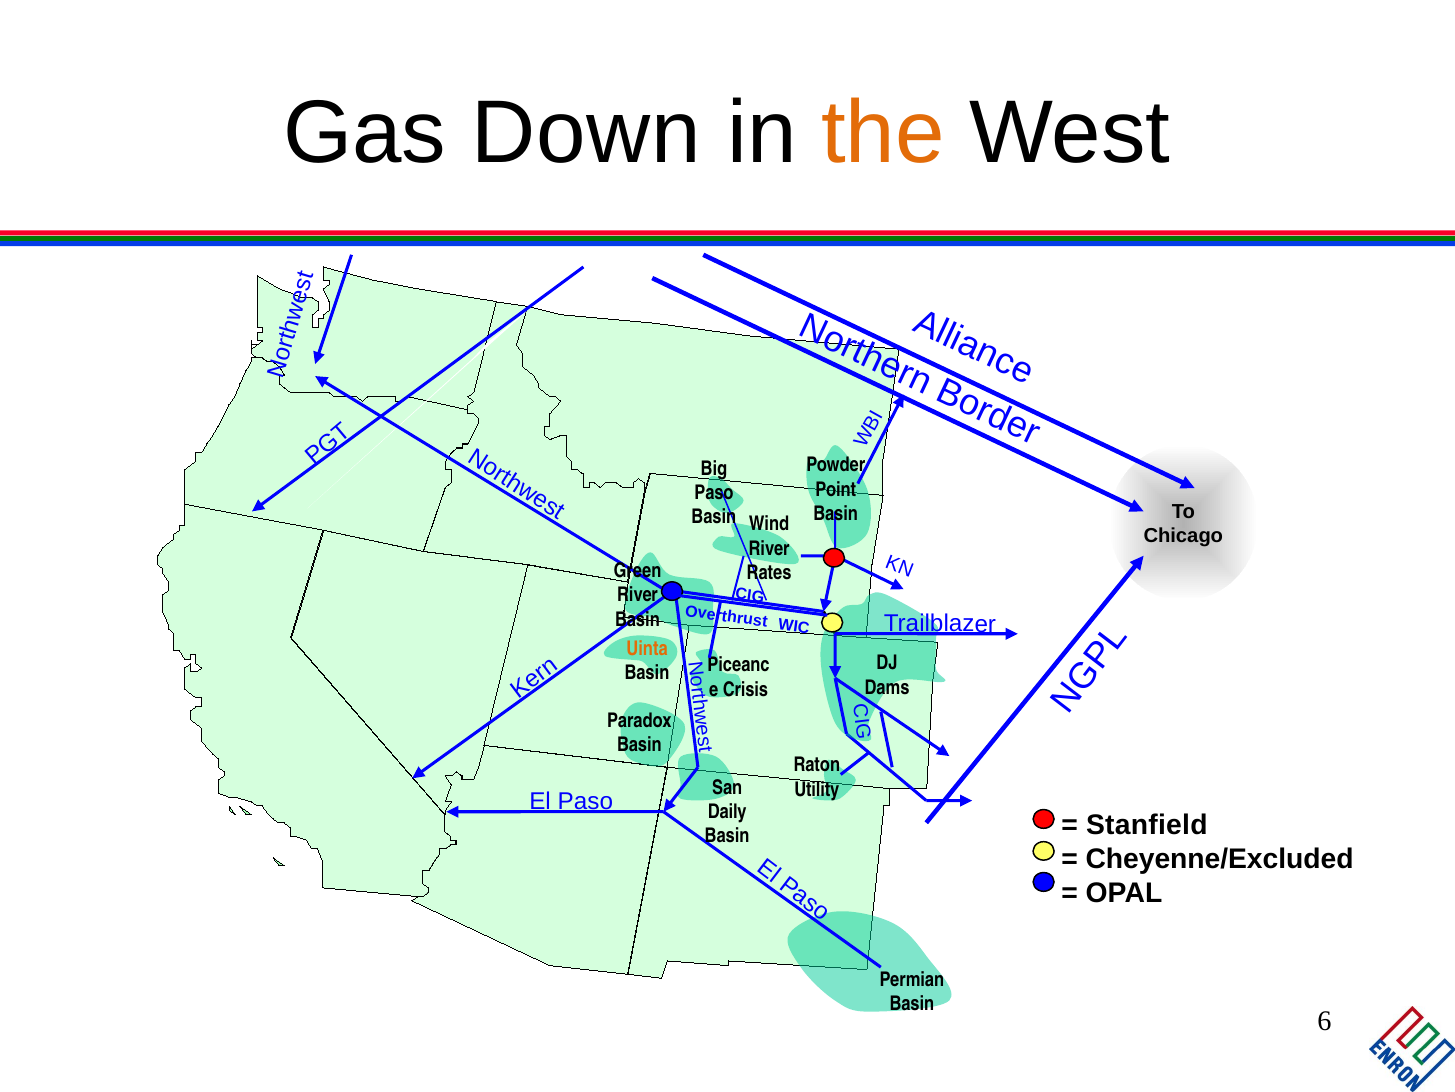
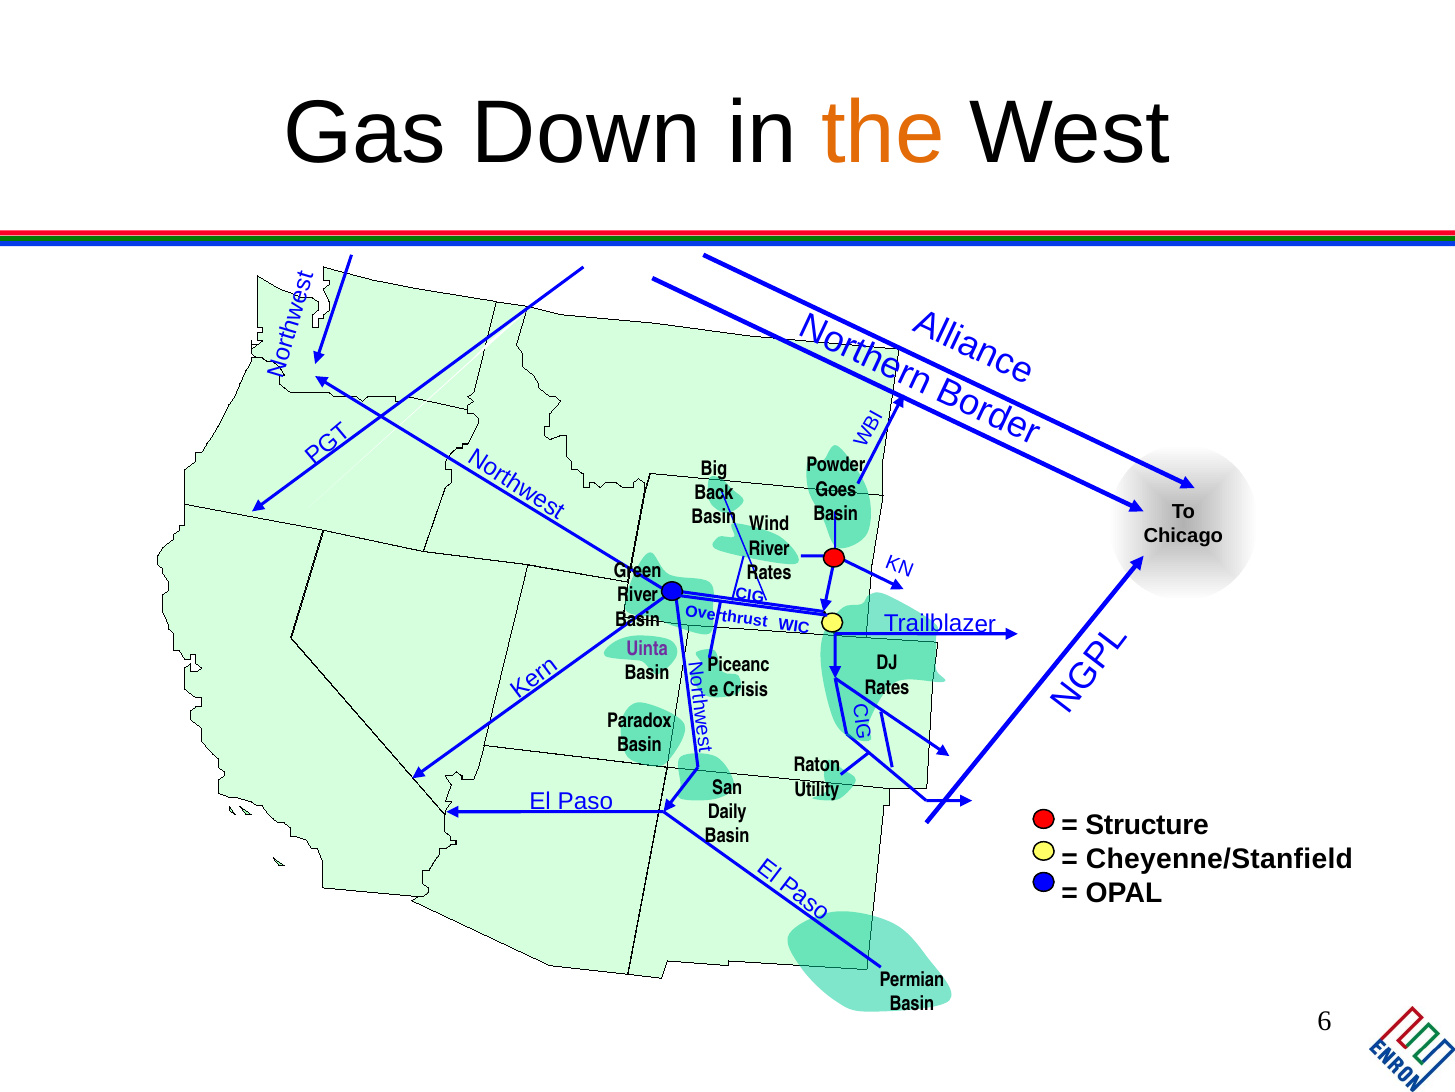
Point: Point -> Goes (836, 489)
Paso: Paso -> Back (714, 493)
Uinta colour: orange -> purple (647, 648)
Dams: Dams -> Rates (887, 687)
Stanfield: Stanfield -> Structure (1147, 824)
Cheyenne/Excluded: Cheyenne/Excluded -> Cheyenne/Stanfield (1219, 858)
